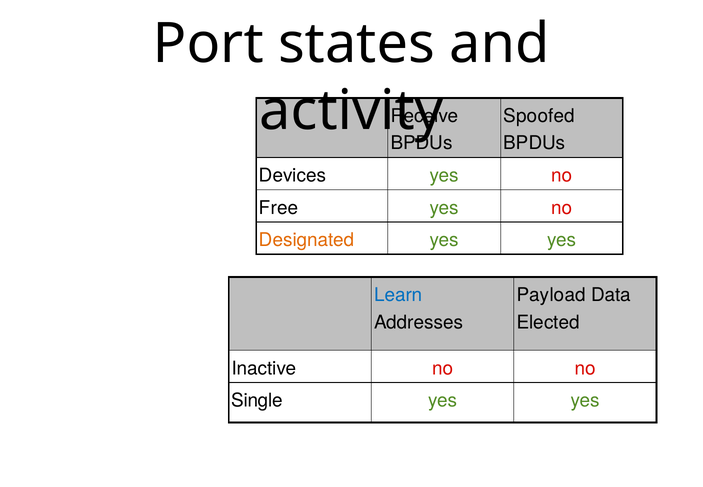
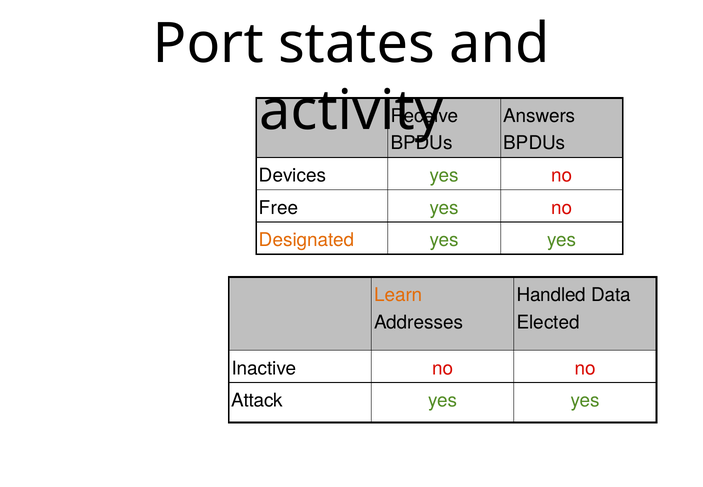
Spoofed: Spoofed -> Answers (539, 116)
Learn colour: blue -> orange (398, 295)
Payload: Payload -> Handled (551, 295)
Single: Single -> Attack (257, 400)
